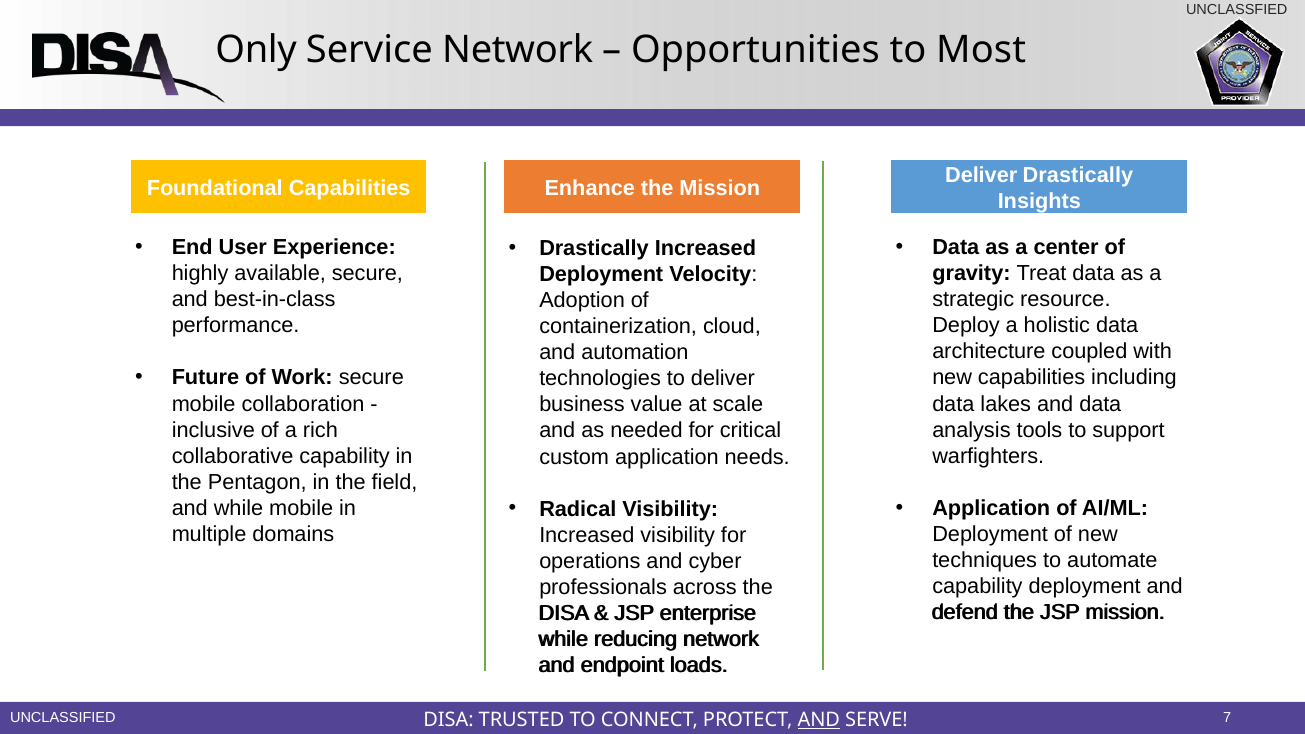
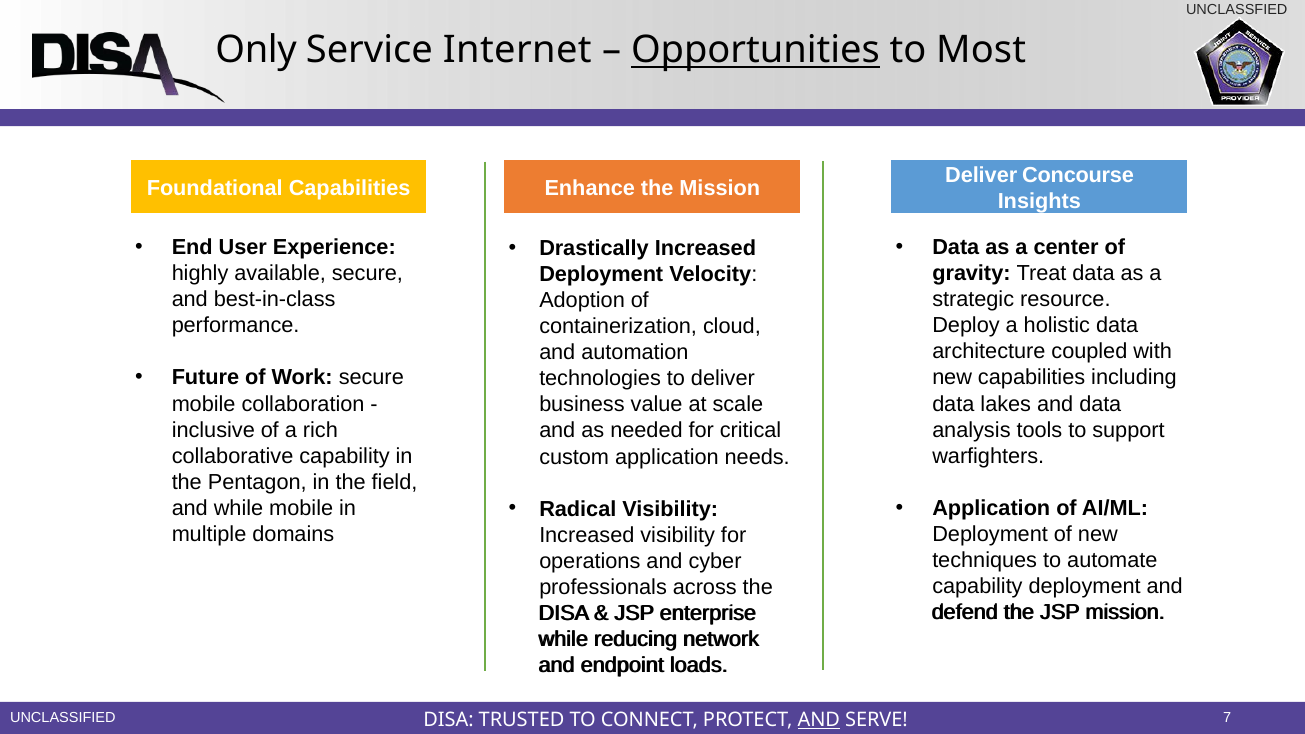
Service Network: Network -> Internet (517, 50)
Opportunities underline: none -> present (755, 50)
Deliver Drastically: Drastically -> Concourse (1078, 175)
